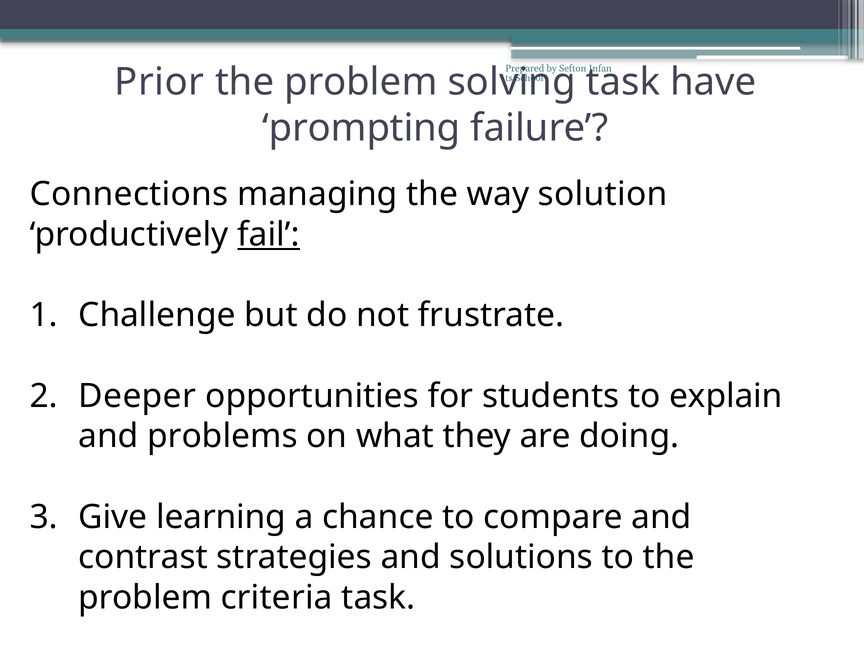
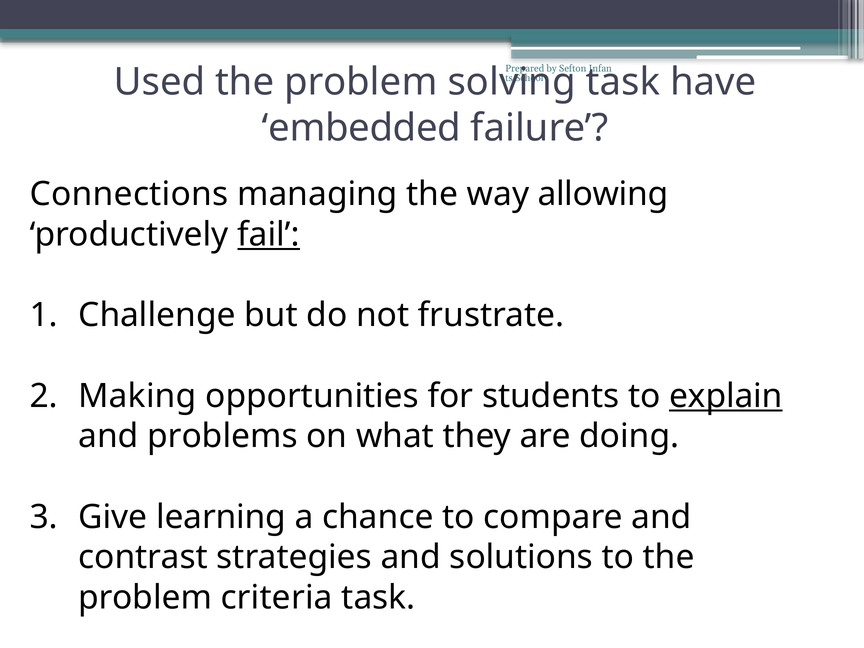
Prior: Prior -> Used (159, 82)
prompting: prompting -> embedded (361, 128)
solution: solution -> allowing (603, 194)
Deeper: Deeper -> Making (137, 396)
explain underline: none -> present (726, 396)
